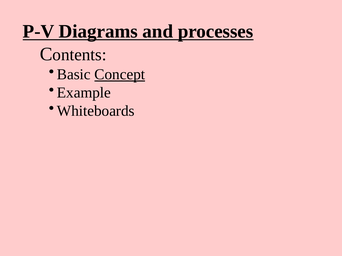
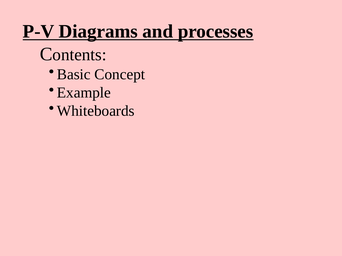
Concept underline: present -> none (120, 75)
